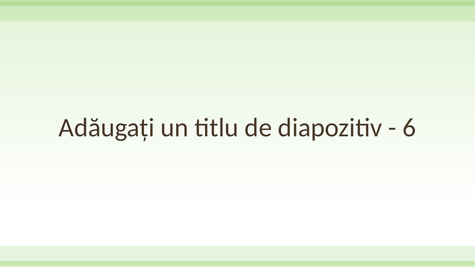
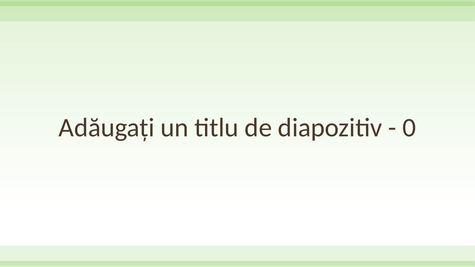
6: 6 -> 0 (409, 128)
